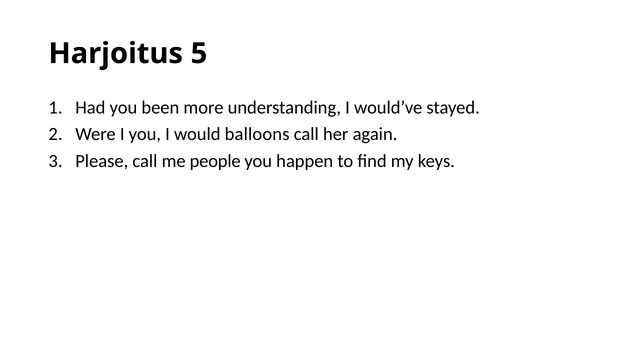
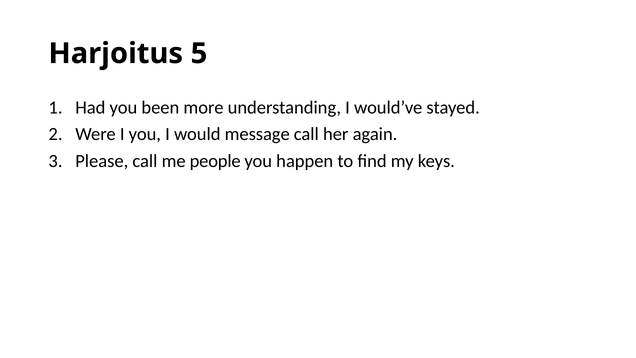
balloons: balloons -> message (257, 134)
